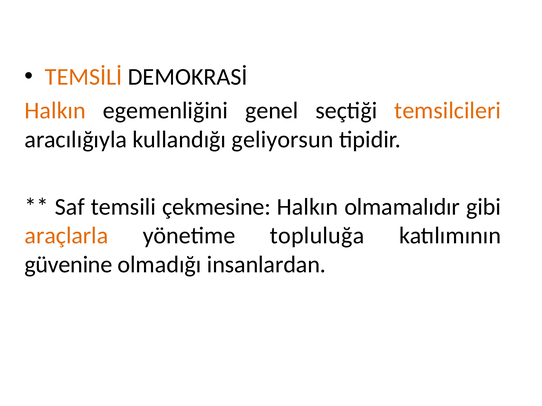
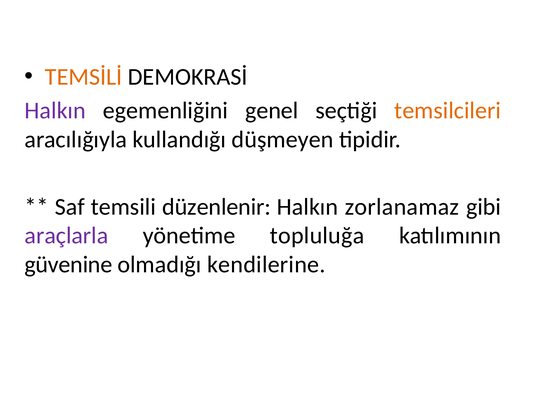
Halkın colour: orange -> purple (55, 111)
geliyorsun: geliyorsun -> düşmeyen (283, 140)
çekmesine: çekmesine -> düzenlenir (217, 207)
olmamalıdır: olmamalıdır -> zorlanamaz (402, 207)
araçlarla colour: orange -> purple (66, 236)
insanlardan: insanlardan -> kendilerine (266, 265)
